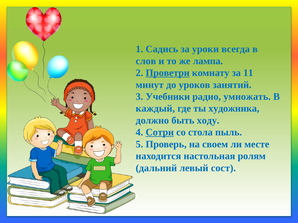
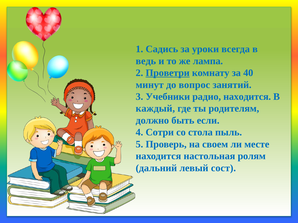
слов: слов -> ведь (146, 61)
11: 11 -> 40 (248, 73)
уроков: уроков -> вопрос (194, 85)
радио умножать: умножать -> находится (247, 97)
художника: художника -> родителям (234, 109)
ходу: ходу -> если (208, 121)
Сотри underline: present -> none (160, 133)
